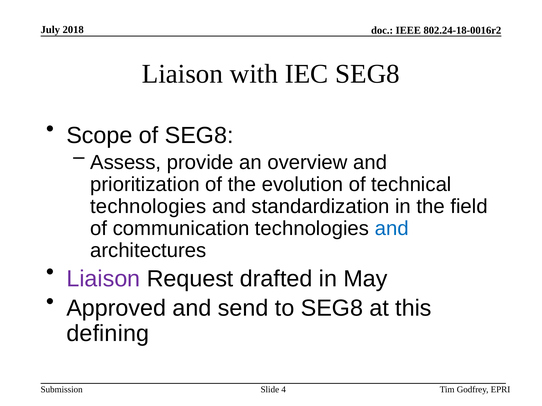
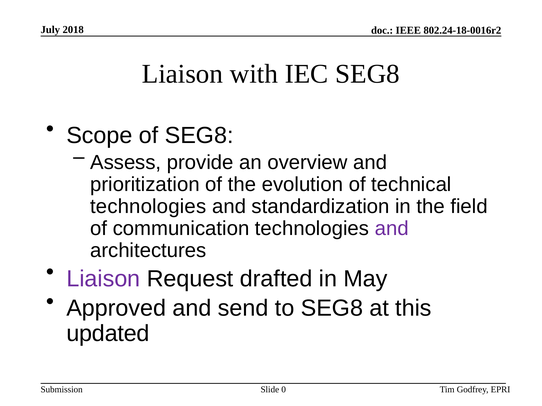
and colour: blue -> purple (392, 229)
defining: defining -> updated (108, 334)
4: 4 -> 0 (284, 390)
